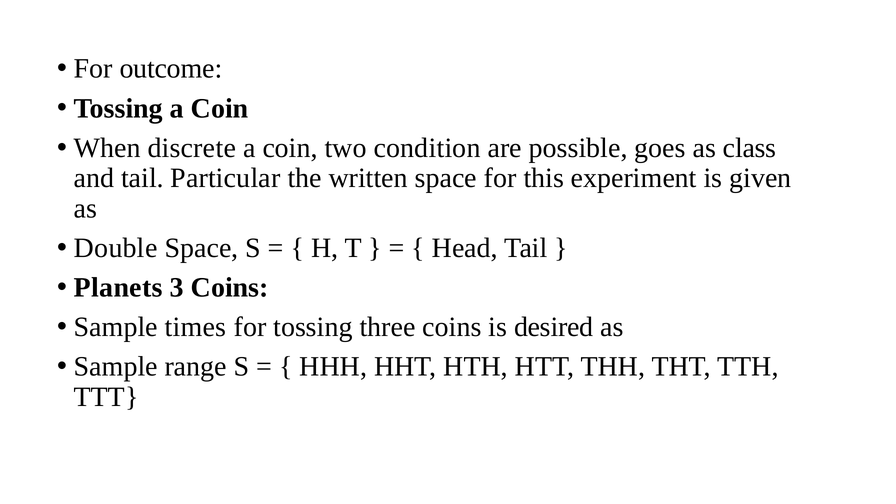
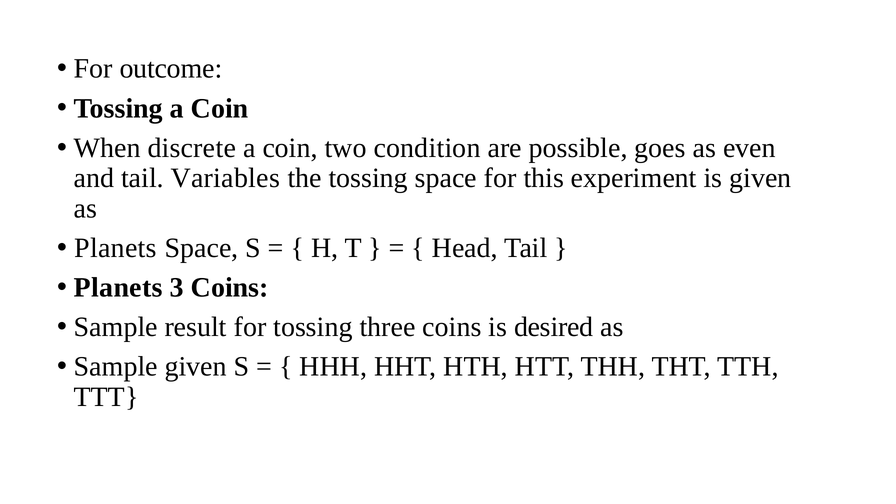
class: class -> even (749, 148)
Particular: Particular -> Variables (225, 178)
the written: written -> tossing (368, 178)
Double: Double -> Planets (116, 248)
times: times -> result (196, 327)
Sample range: range -> given (196, 367)
